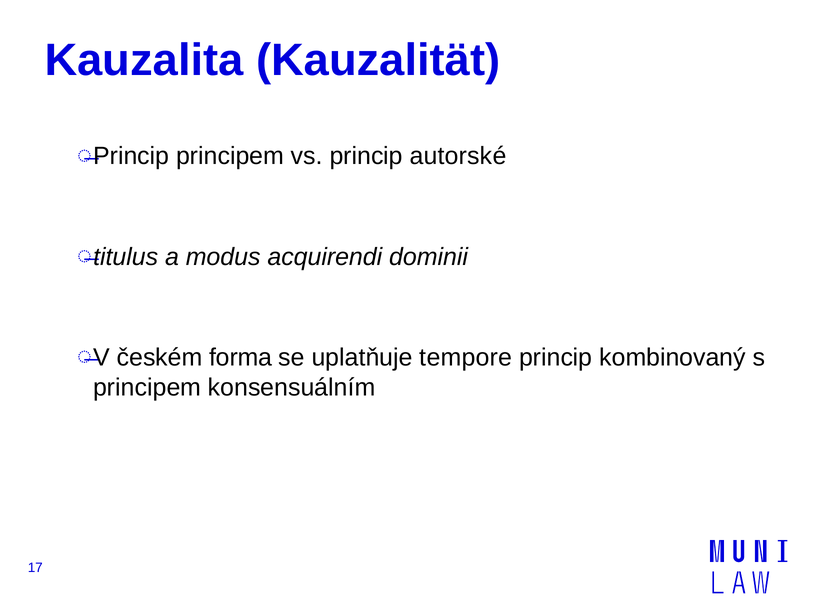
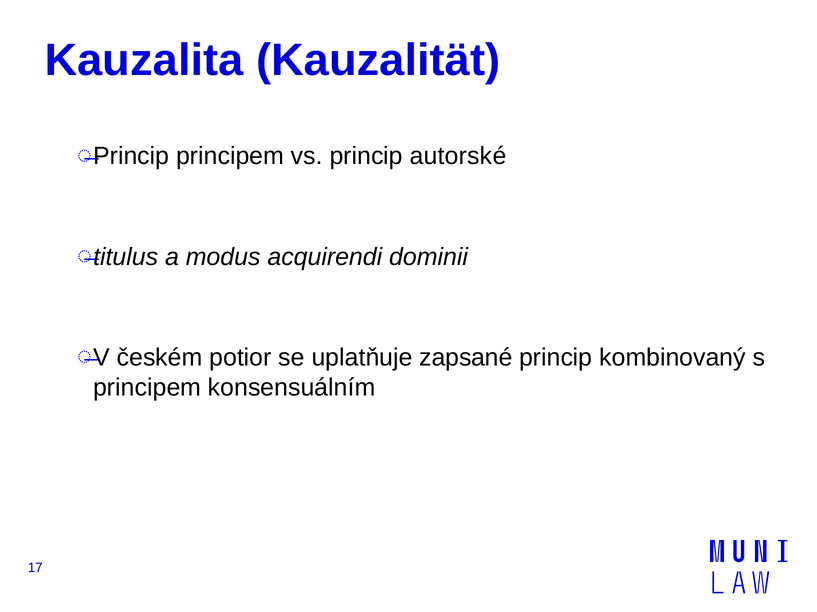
forma: forma -> potior (240, 358)
tempore: tempore -> zapsané (466, 358)
